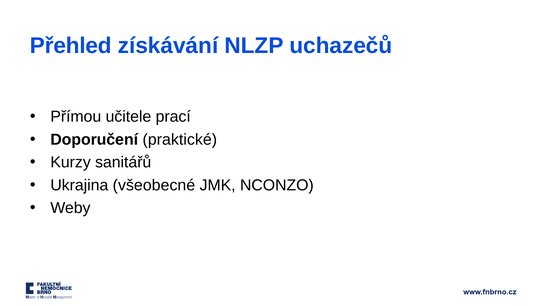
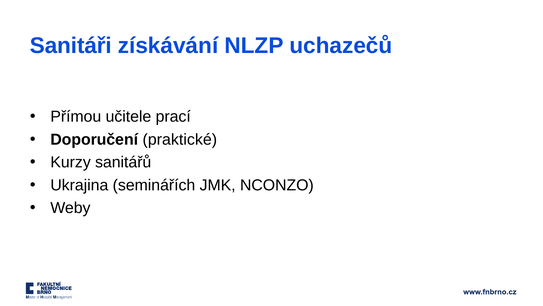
Přehled: Přehled -> Sanitáři (71, 46)
všeobecné: všeobecné -> seminářích (154, 185)
